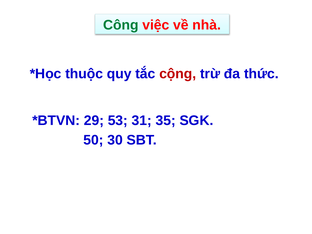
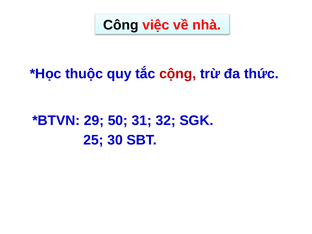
Công colour: green -> black (121, 25)
53: 53 -> 50 (118, 121)
35: 35 -> 32 (166, 121)
50: 50 -> 25 (94, 140)
